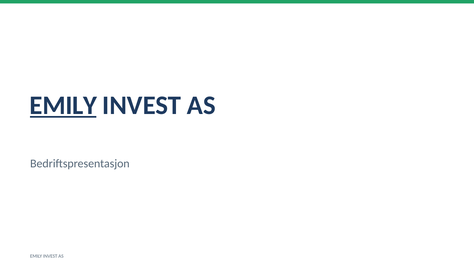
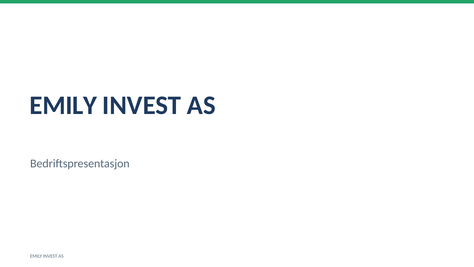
EMILY underline: present -> none (63, 105)
